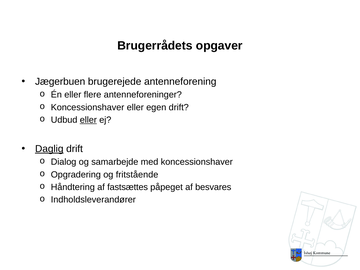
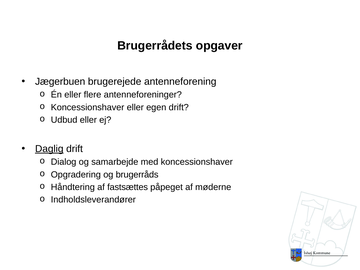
eller underline: present -> none (88, 120)
fritstående: fritstående -> brugerråds (137, 175)
besvares: besvares -> møderne (213, 187)
